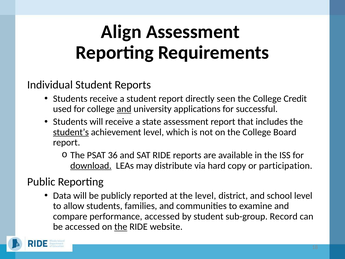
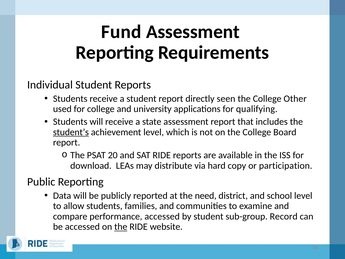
Align: Align -> Fund (121, 32)
Credit: Credit -> Other (295, 99)
and underline: present -> none (124, 109)
successful: successful -> qualifying (257, 109)
36: 36 -> 20 (113, 155)
download underline: present -> none (91, 166)
the level: level -> need (206, 195)
